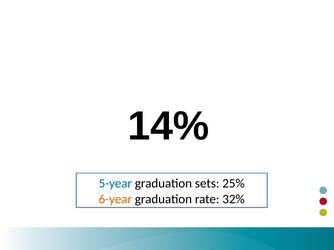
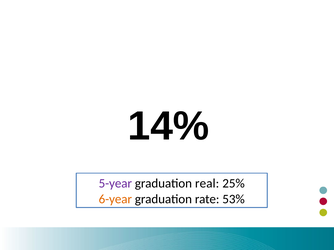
5-year colour: blue -> purple (115, 184)
sets: sets -> real (207, 184)
32%: 32% -> 53% (234, 199)
